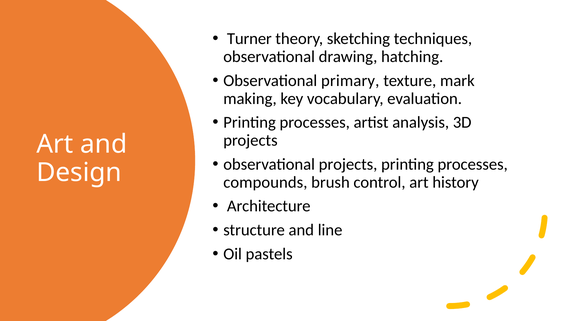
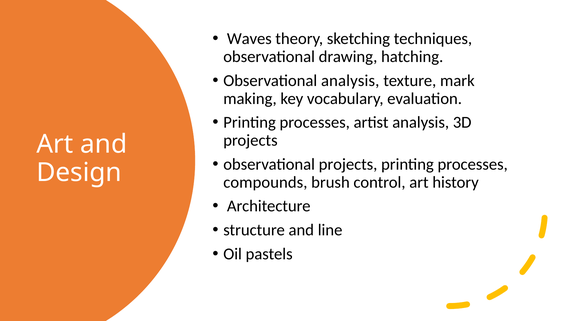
Turner: Turner -> Waves (249, 39)
Observational primary: primary -> analysis (350, 81)
